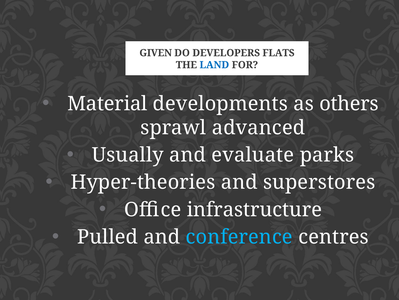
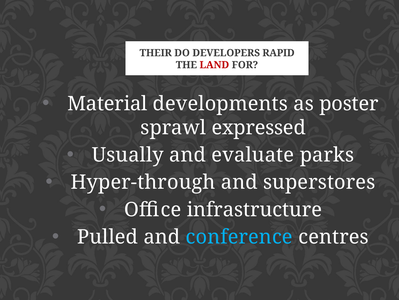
GIVEN: GIVEN -> THEIR (156, 53)
FLATS: FLATS -> RAPID (279, 53)
LAND colour: blue -> red (214, 65)
others: others -> poster (349, 103)
advanced: advanced -> expressed (259, 127)
Hyper-theories: Hyper-theories -> Hyper-through (143, 182)
